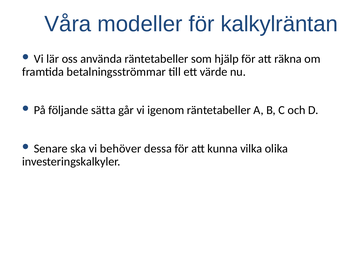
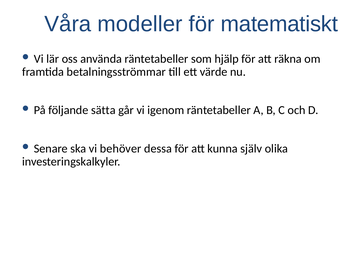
kalkylräntan: kalkylräntan -> matematiskt (279, 24)
vilka: vilka -> själv (251, 148)
